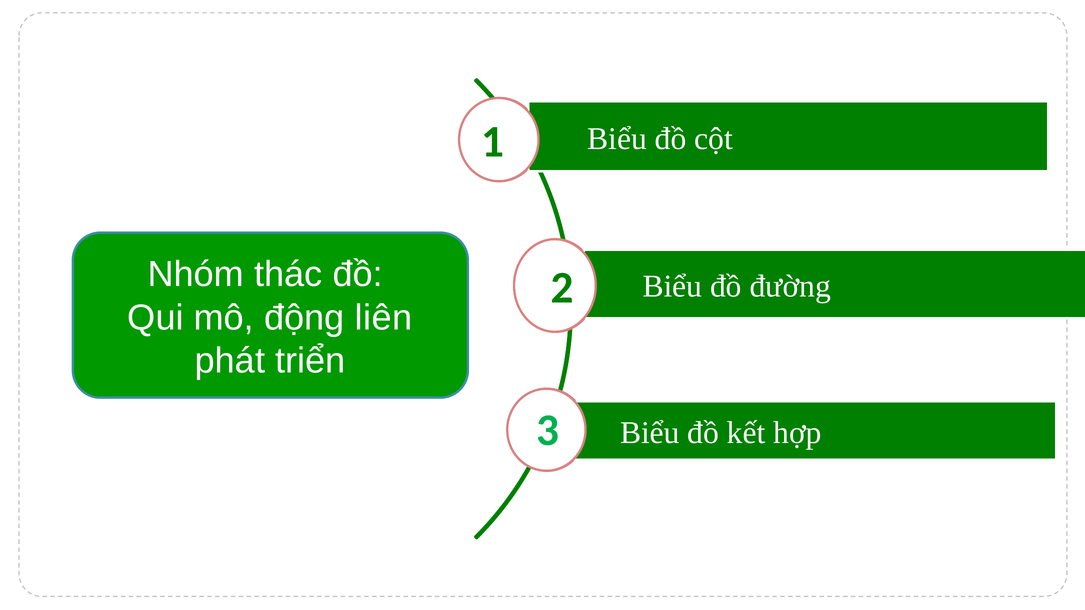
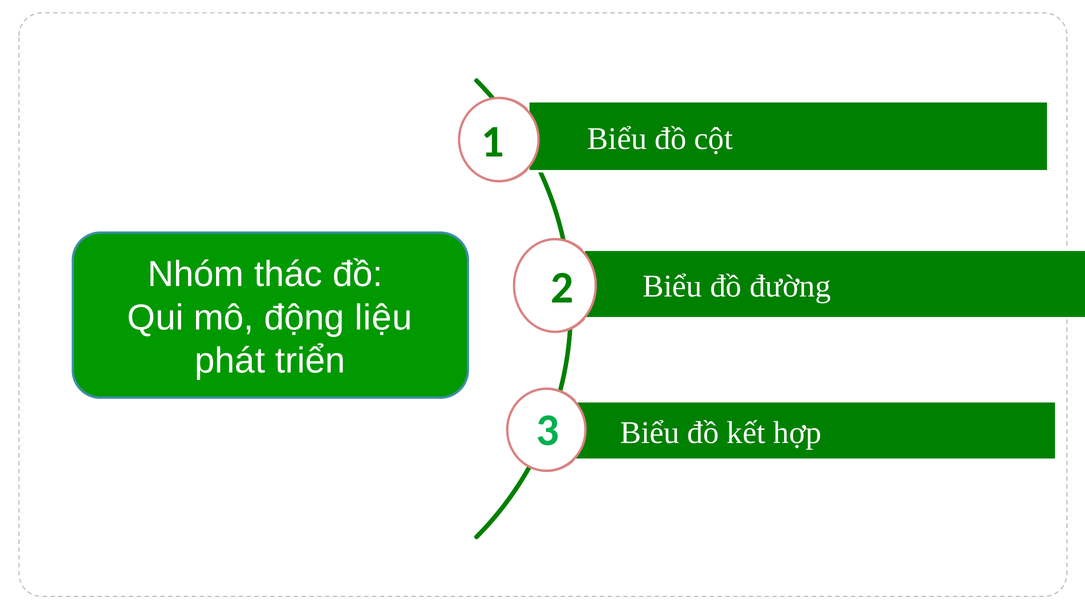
liên: liên -> liệu (384, 318)
